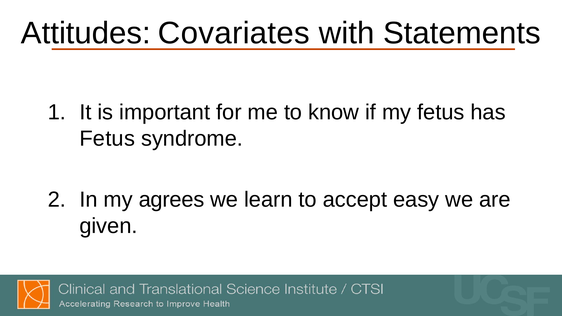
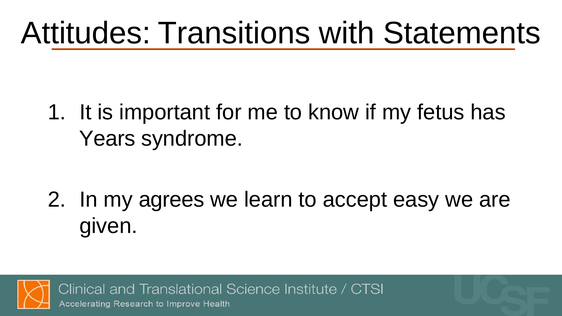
Covariates: Covariates -> Transitions (234, 33)
Fetus: Fetus -> Years (107, 139)
